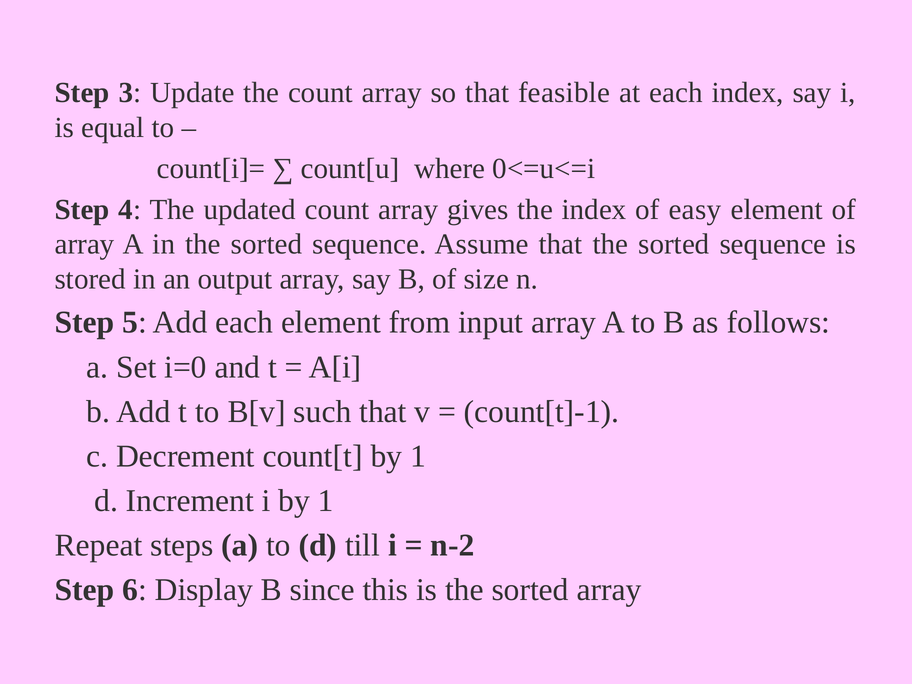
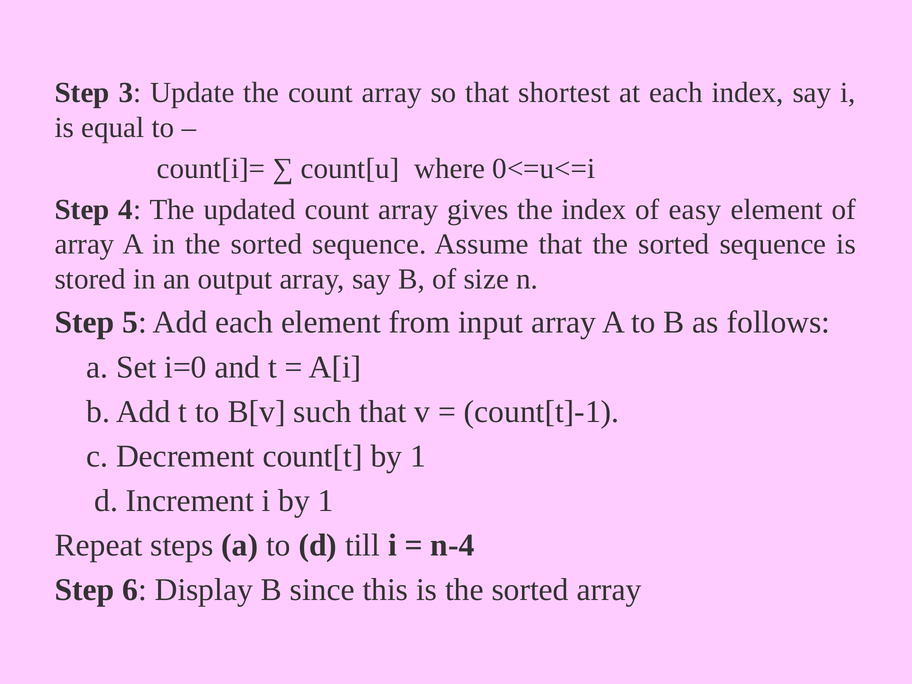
feasible: feasible -> shortest (564, 92)
n-2: n-2 -> n-4 (452, 545)
